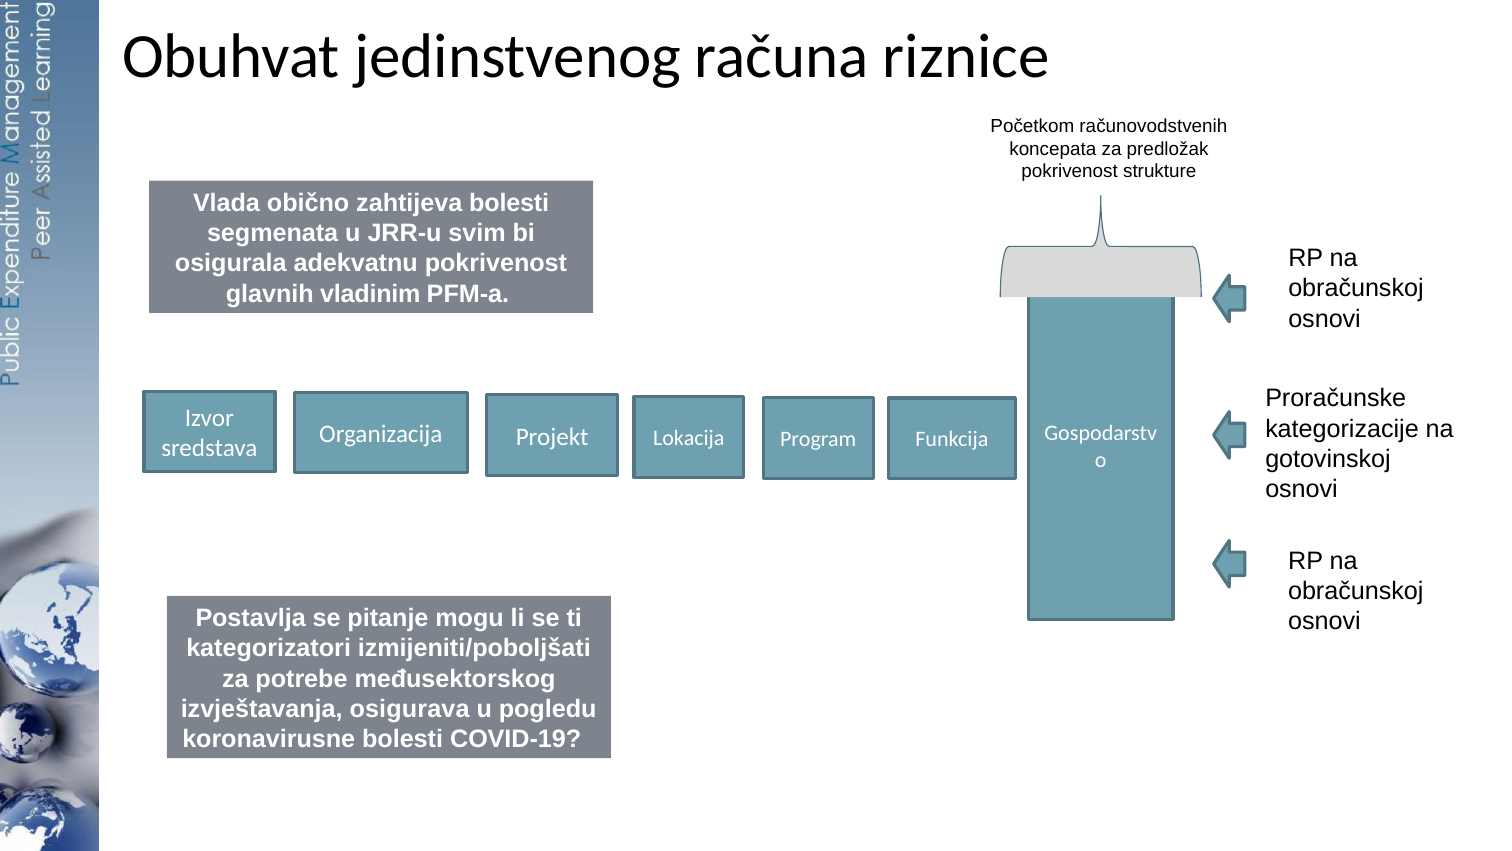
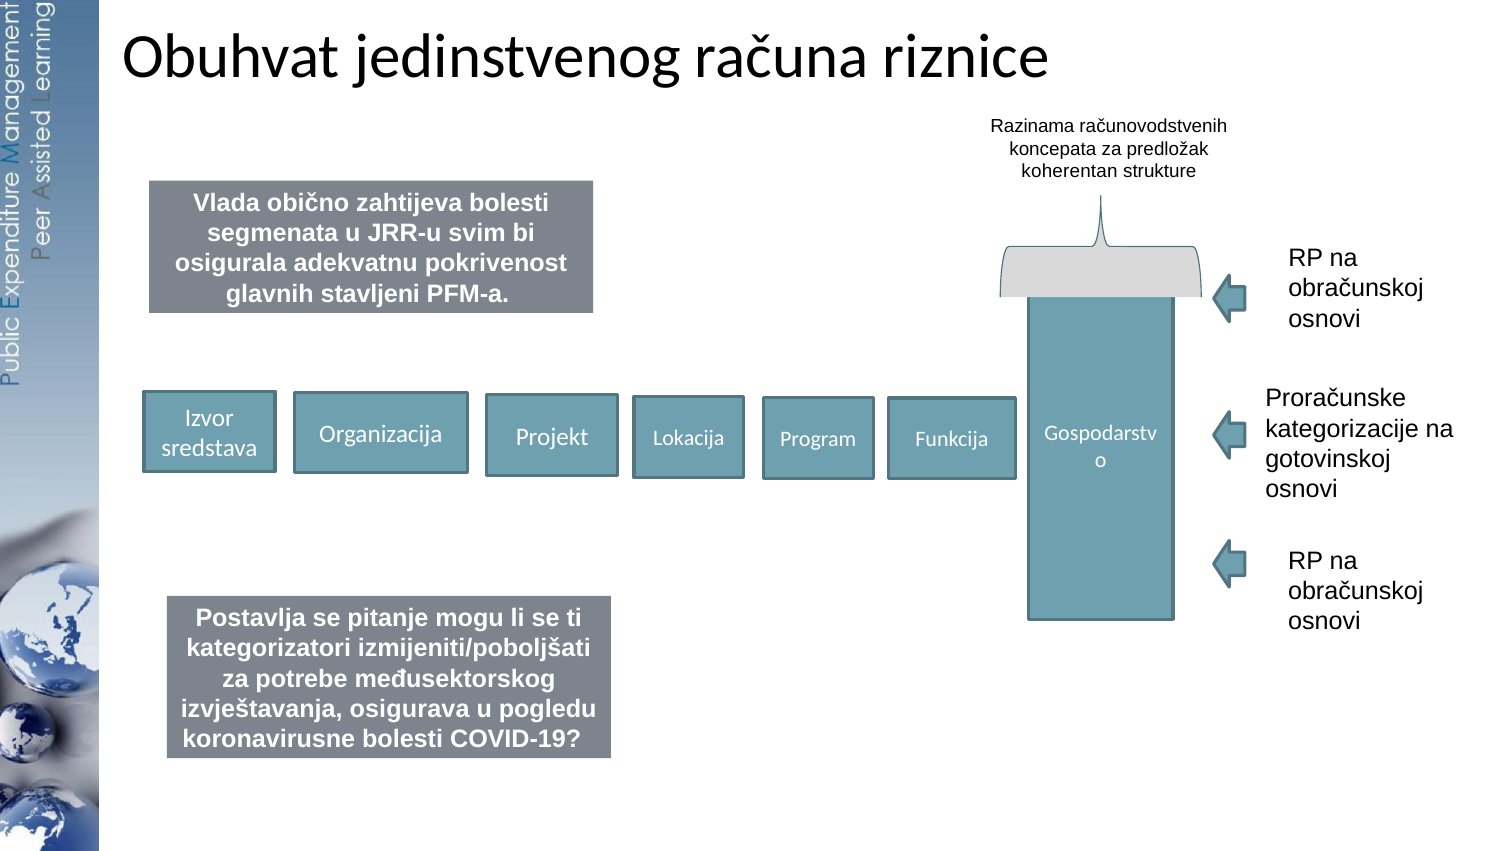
Početkom: Početkom -> Razinama (1032, 126)
pokrivenost: pokrivenost -> koherentan (1070, 172)
vladinim: vladinim -> stavljeni (370, 294)
